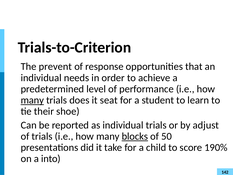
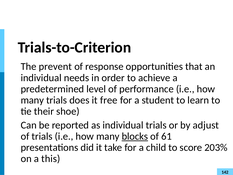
many underline: present -> none (32, 100)
seat: seat -> free (109, 100)
50: 50 -> 61 (167, 136)
190%: 190% -> 203% (216, 147)
into: into -> this (51, 158)
